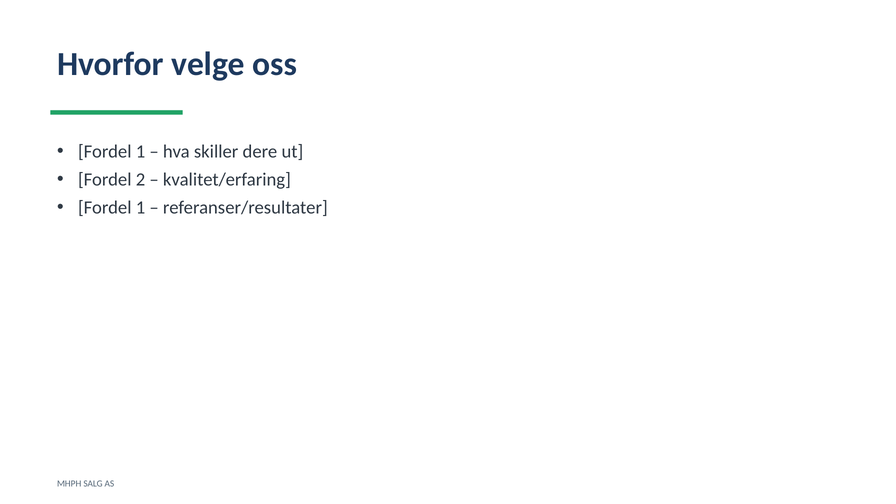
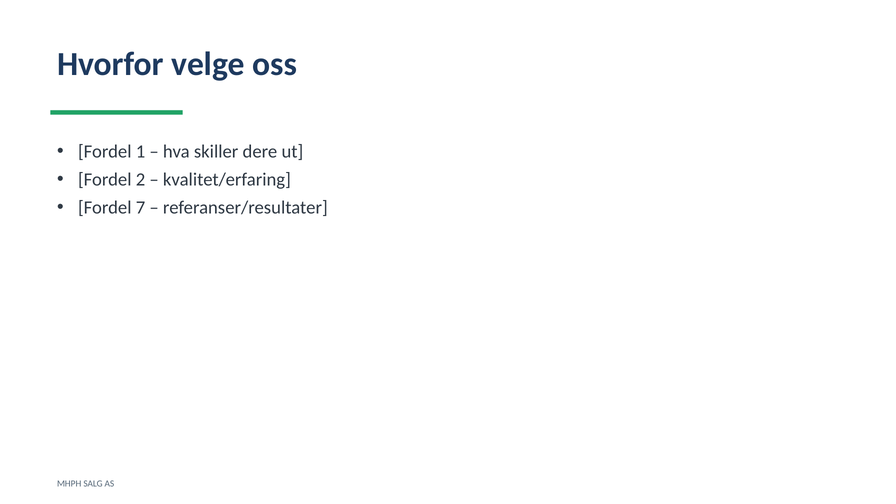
1: 1 -> 7 (141, 208)
